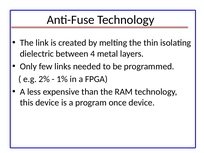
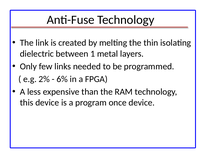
4: 4 -> 1 (93, 54)
1%: 1% -> 6% (62, 79)
